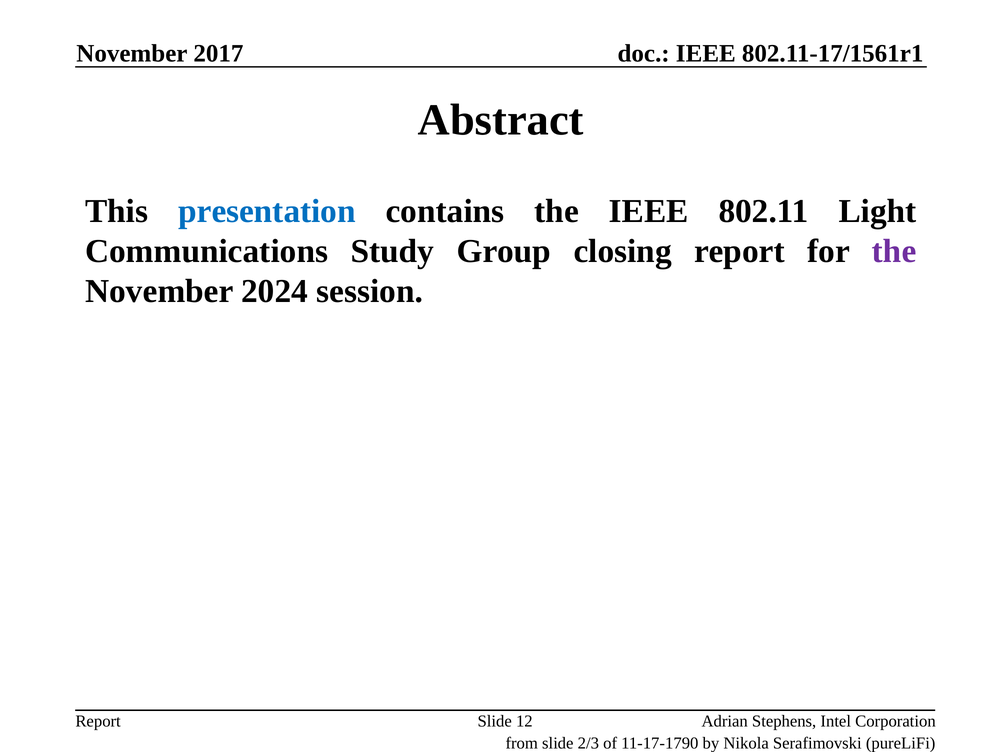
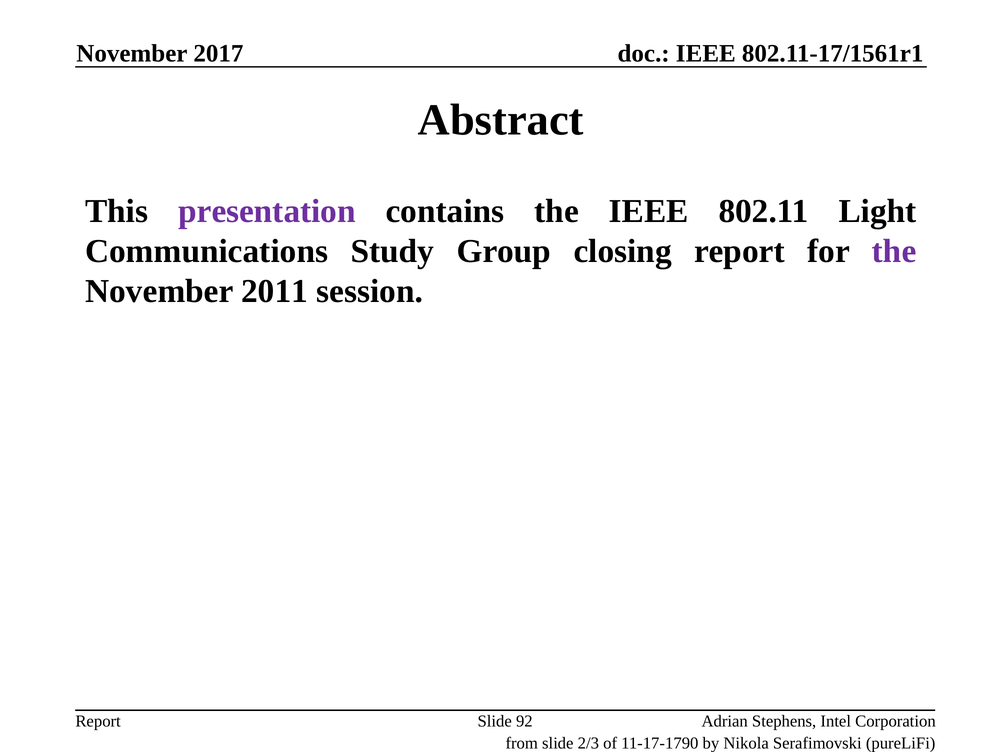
presentation colour: blue -> purple (267, 211)
2024: 2024 -> 2011 (275, 291)
12: 12 -> 92 (524, 721)
